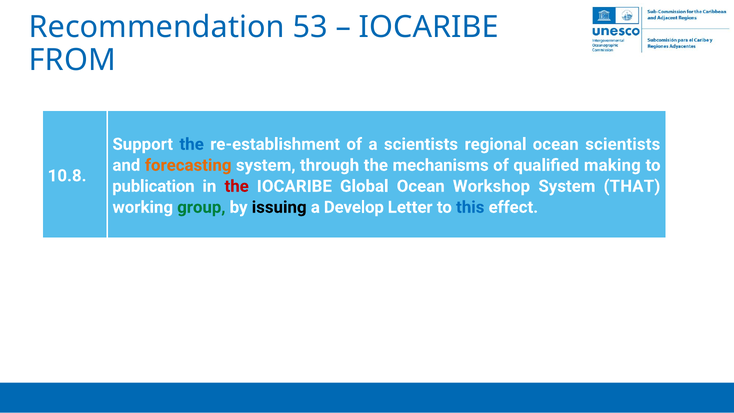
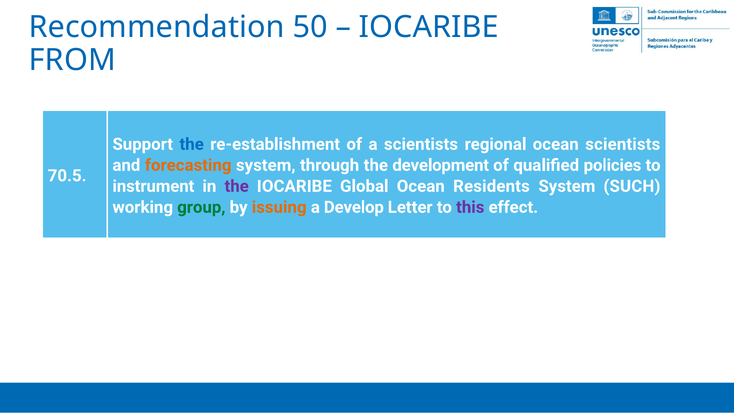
53: 53 -> 50 (310, 27)
mechanisms: mechanisms -> development (441, 165)
making: making -> policies (612, 165)
10.8: 10.8 -> 70.5 (67, 176)
publication: publication -> instrument (153, 186)
the colour: red -> purple (237, 186)
Workshop: Workshop -> Residents (491, 186)
THAT: THAT -> SUCH (632, 186)
issuing colour: black -> orange (279, 207)
this colour: blue -> purple (470, 207)
